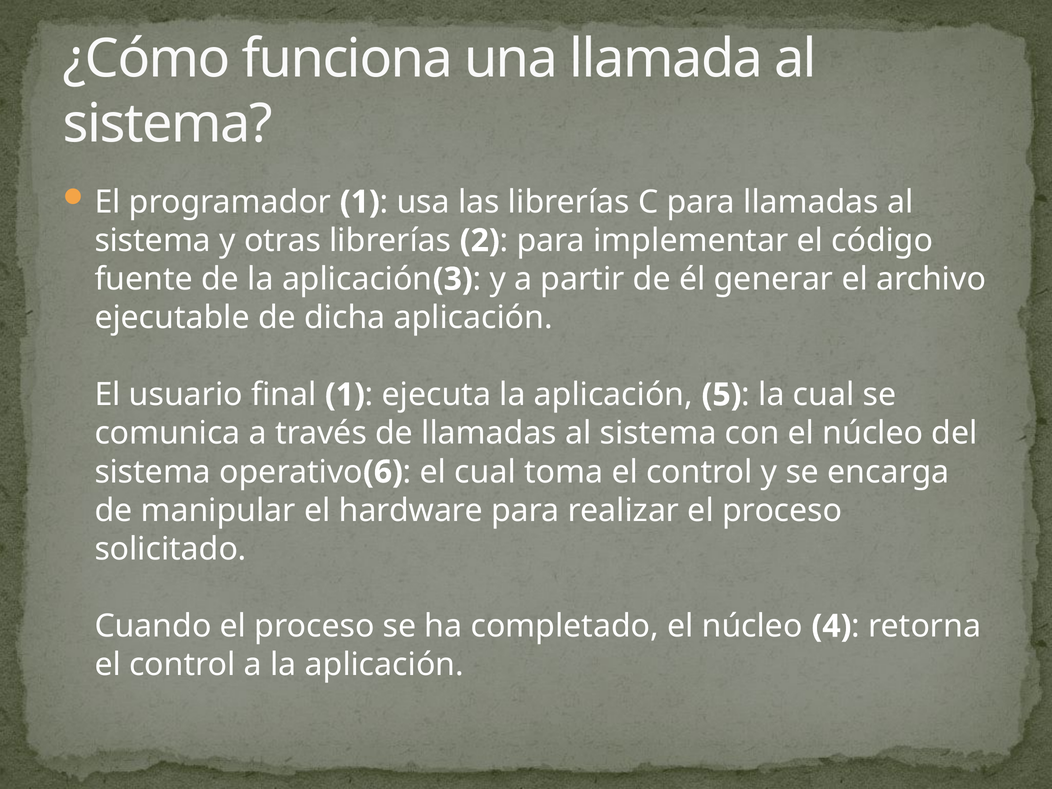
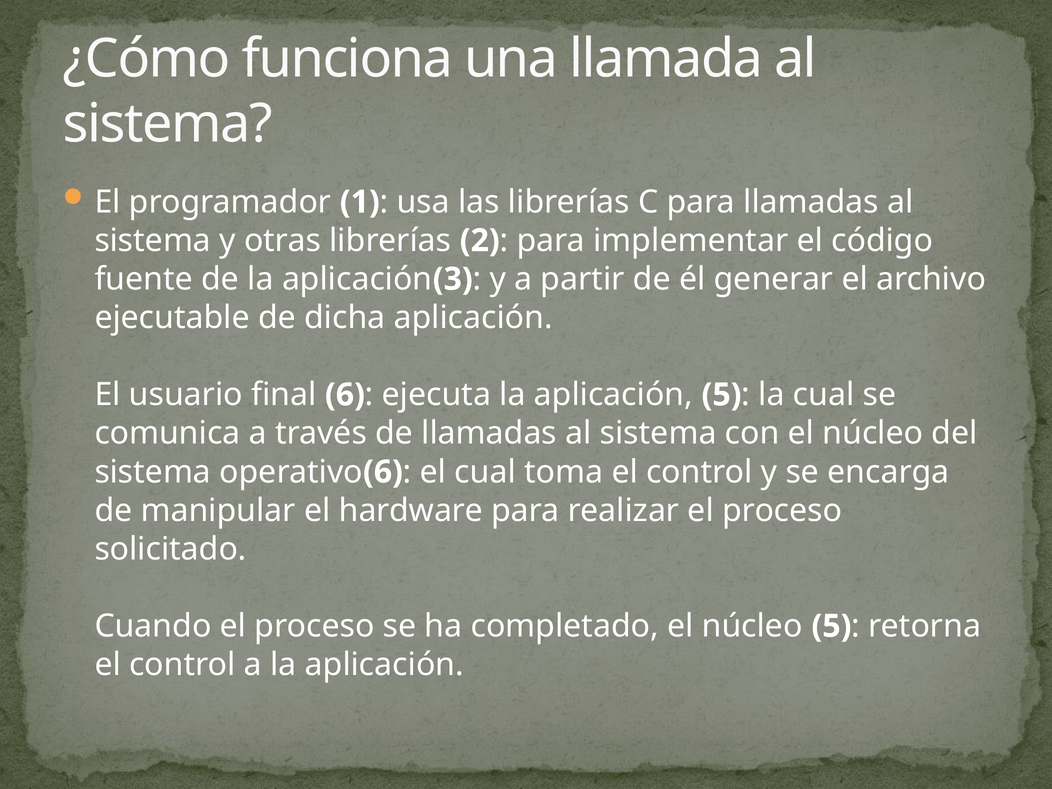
final 1: 1 -> 6 (345, 395)
núcleo 4: 4 -> 5 (831, 626)
